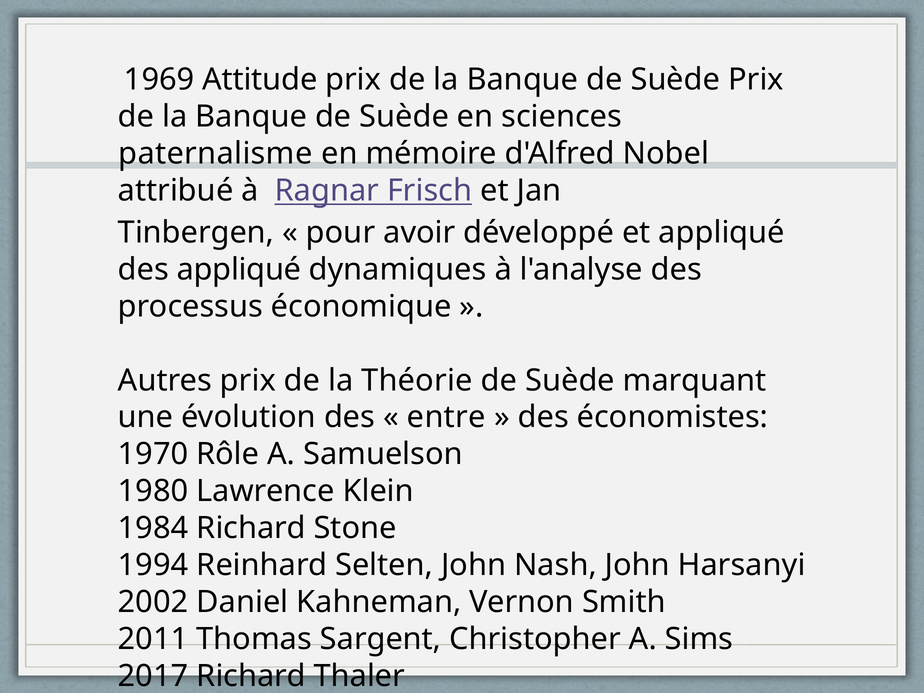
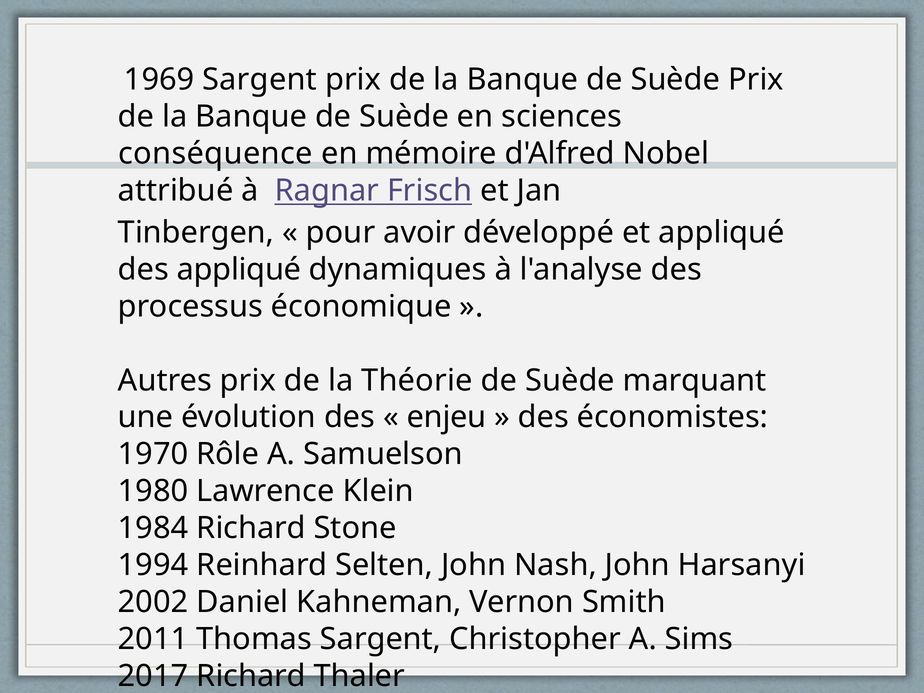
1969 Attitude: Attitude -> Sargent (260, 80)
paternalisme: paternalisme -> conséquence (215, 153)
entre: entre -> enjeu (447, 417)
